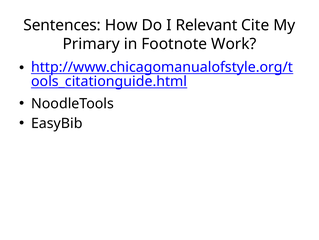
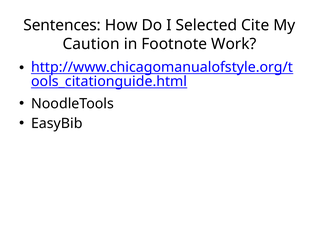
Relevant: Relevant -> Selected (206, 25)
Primary: Primary -> Caution (91, 44)
